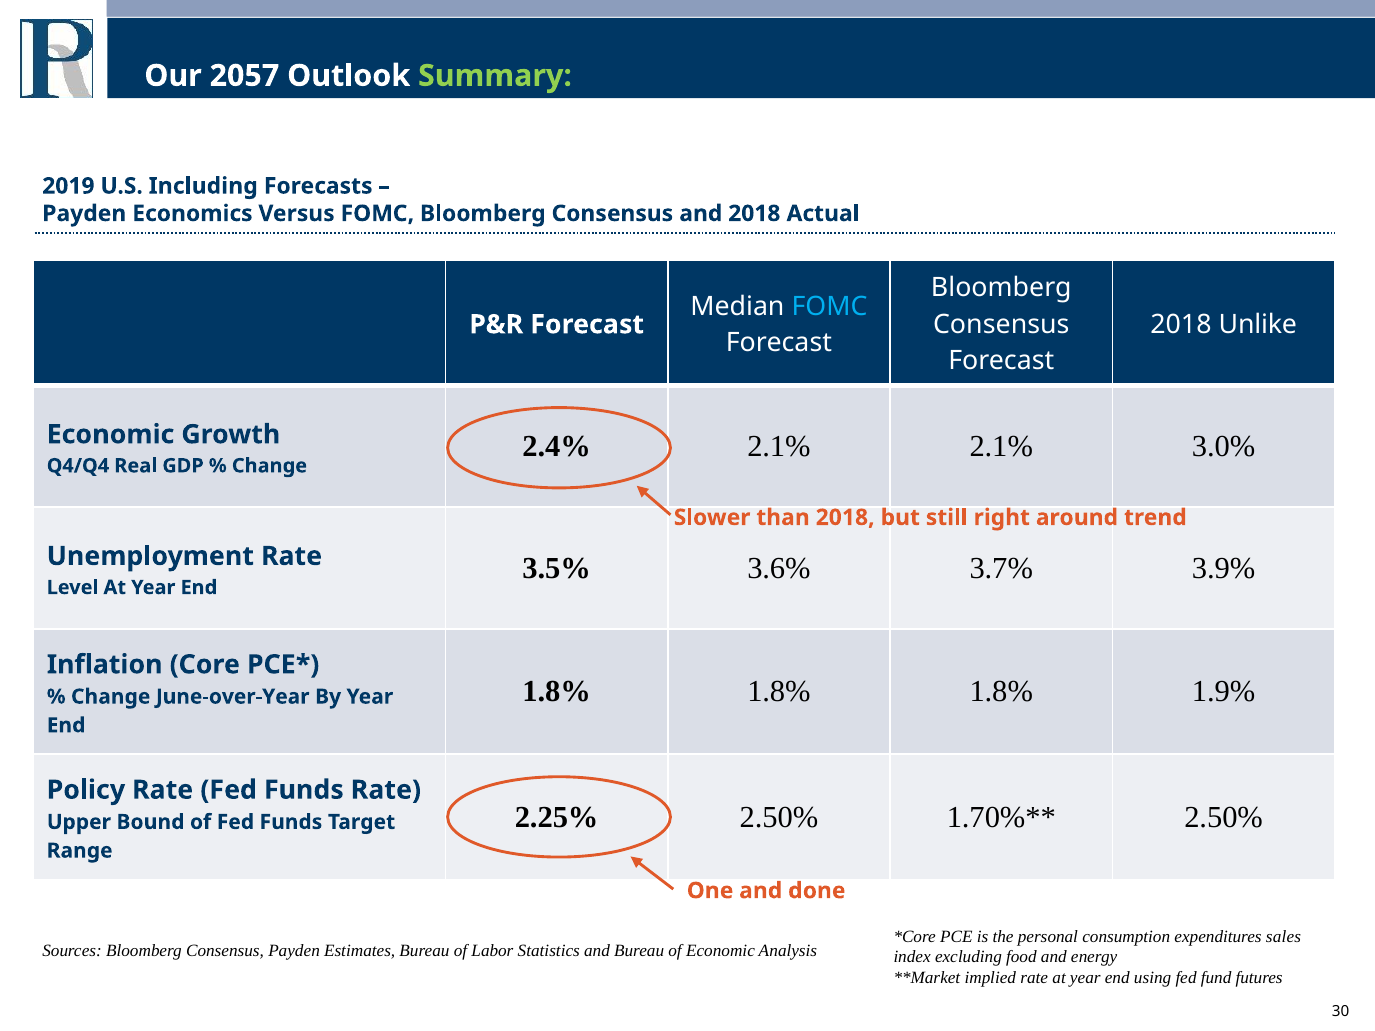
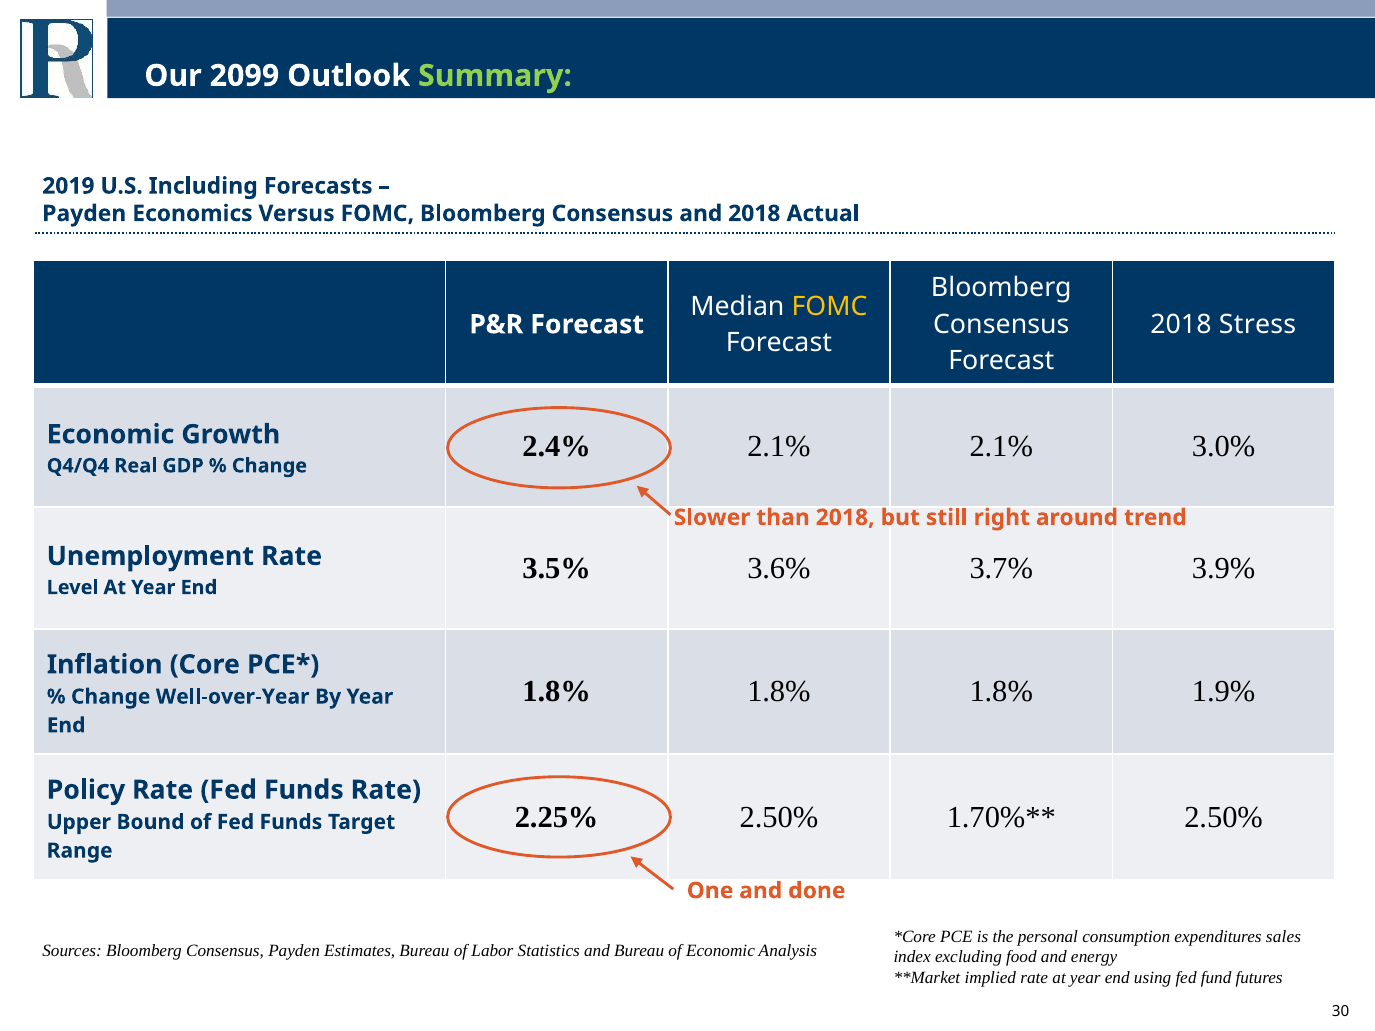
2057: 2057 -> 2099 (244, 76)
FOMC colour: light blue -> yellow (830, 306)
Unlike: Unlike -> Stress (1258, 325)
June-over-Year: June-over-Year -> Well-over-Year (233, 697)
